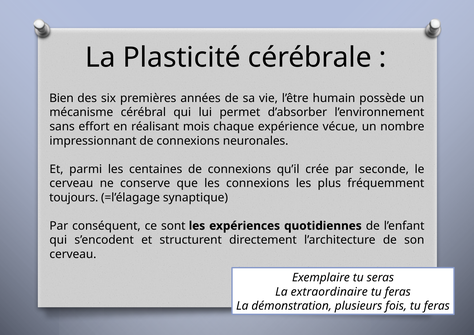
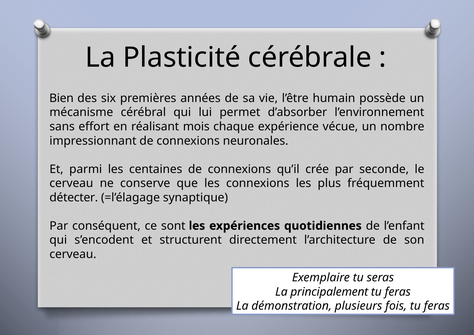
toujours: toujours -> détecter (74, 198)
extraordinaire: extraordinaire -> principalement (329, 292)
